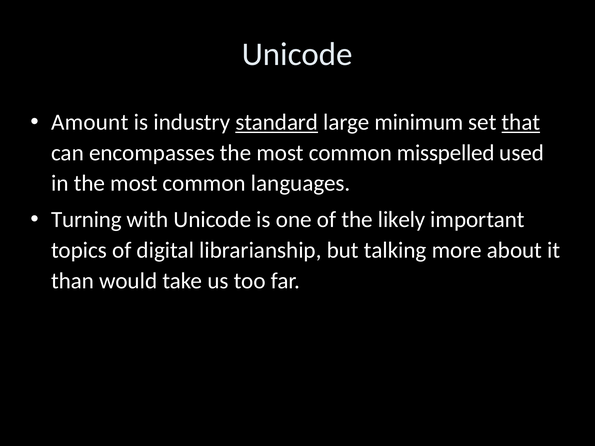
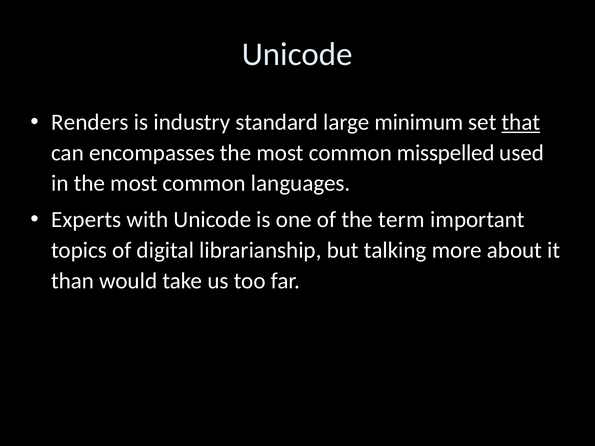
Amount: Amount -> Renders (90, 122)
standard underline: present -> none (277, 122)
Turning: Turning -> Experts (86, 220)
likely: likely -> term (401, 220)
